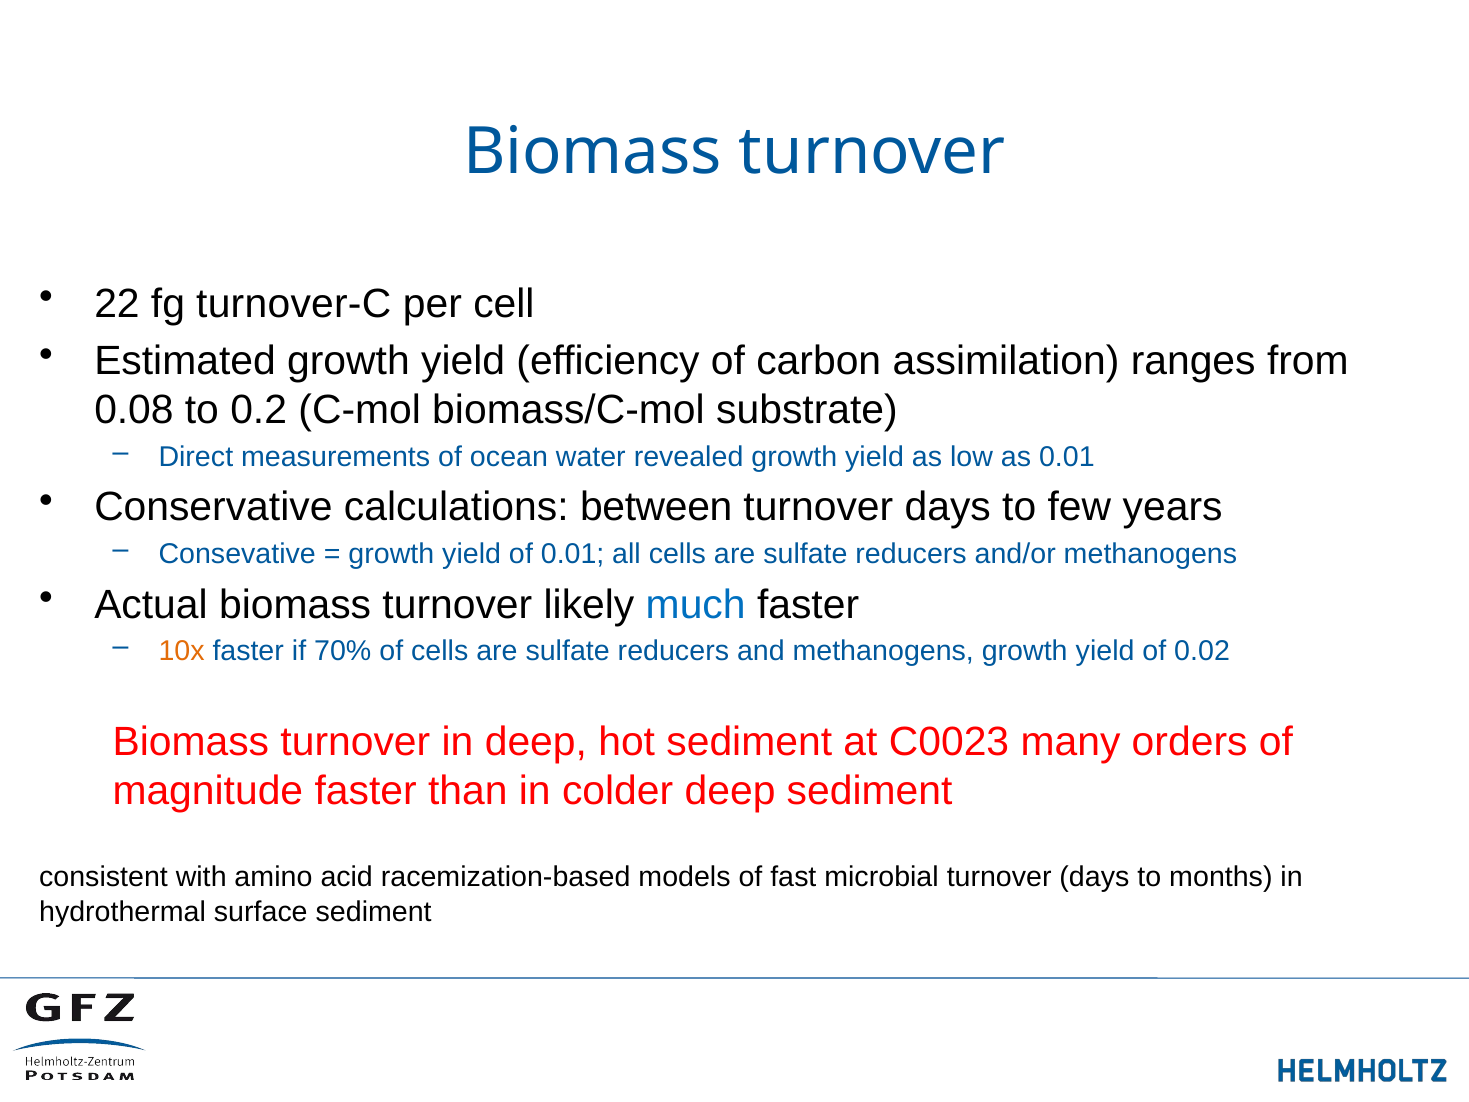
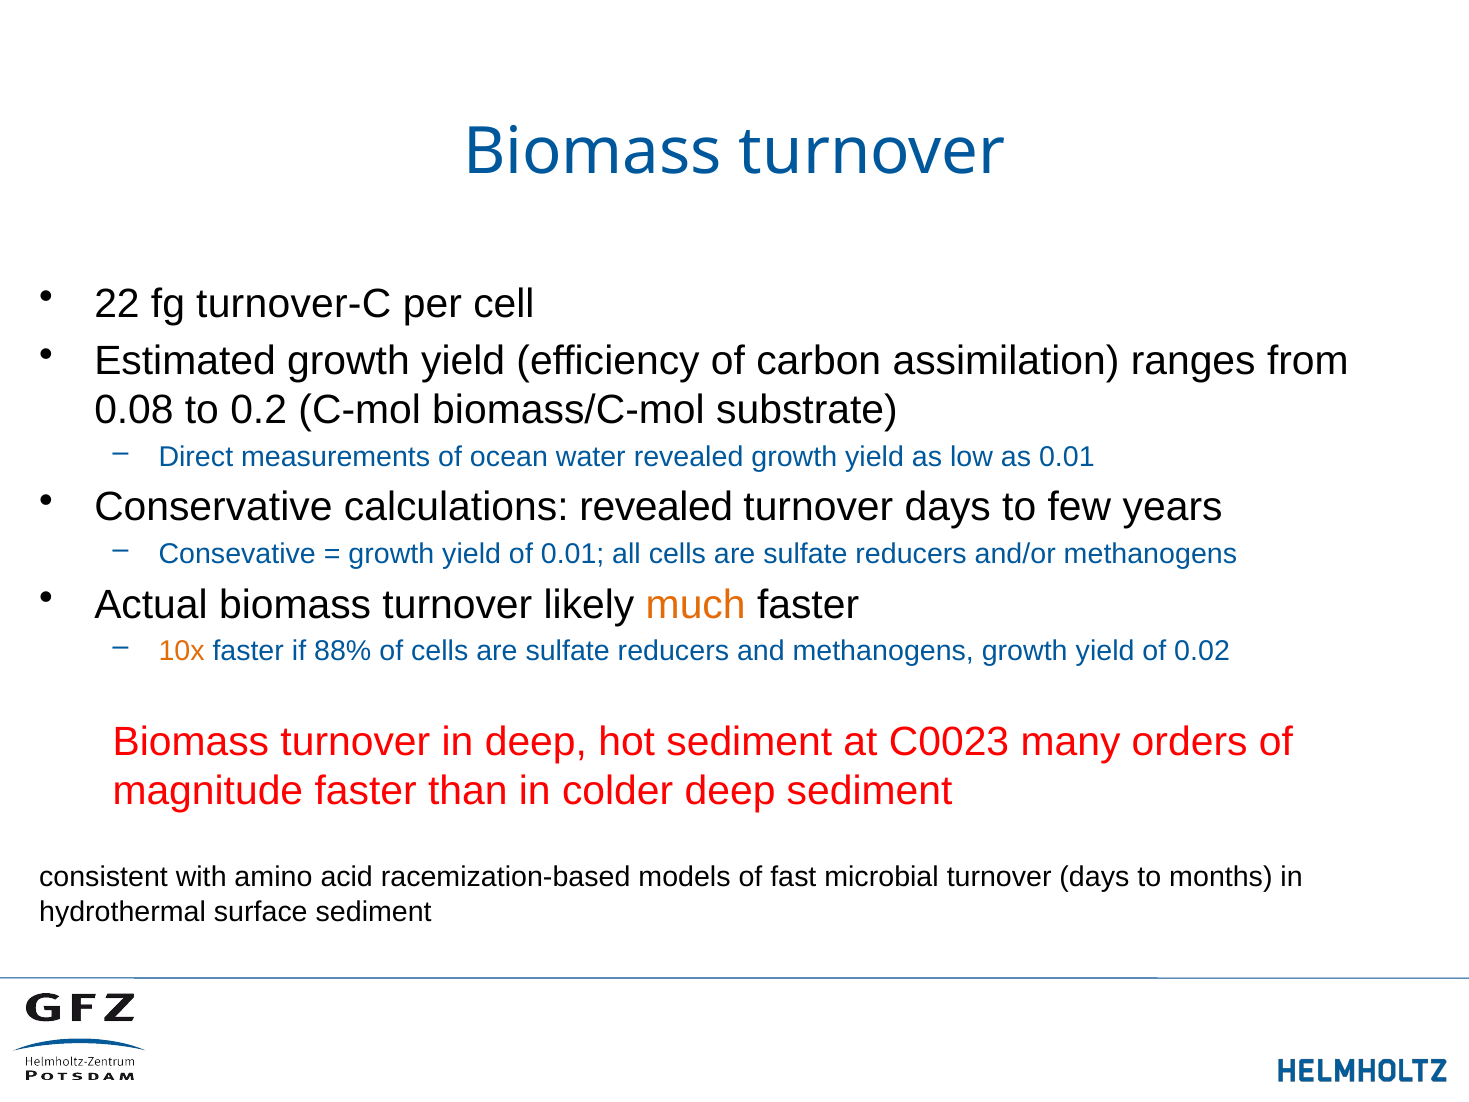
calculations between: between -> revealed (656, 507)
much colour: blue -> orange (696, 604)
70%: 70% -> 88% (343, 651)
